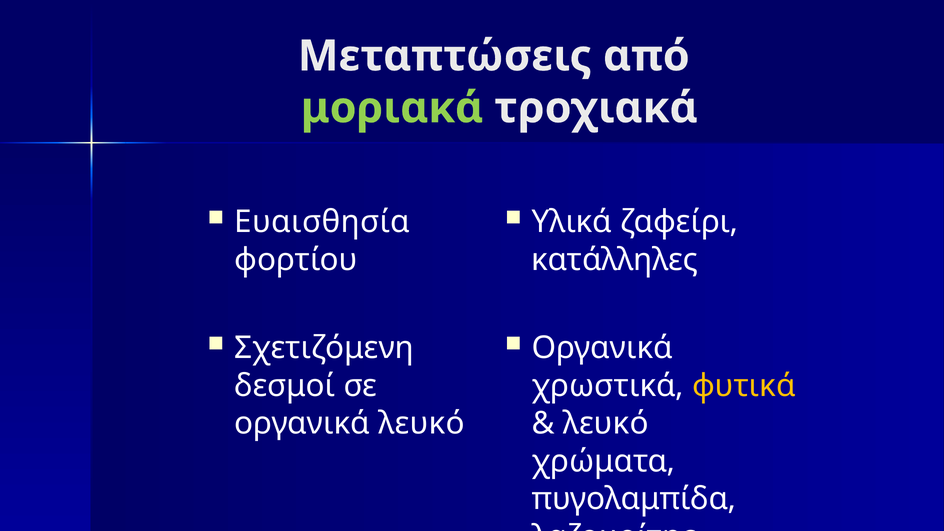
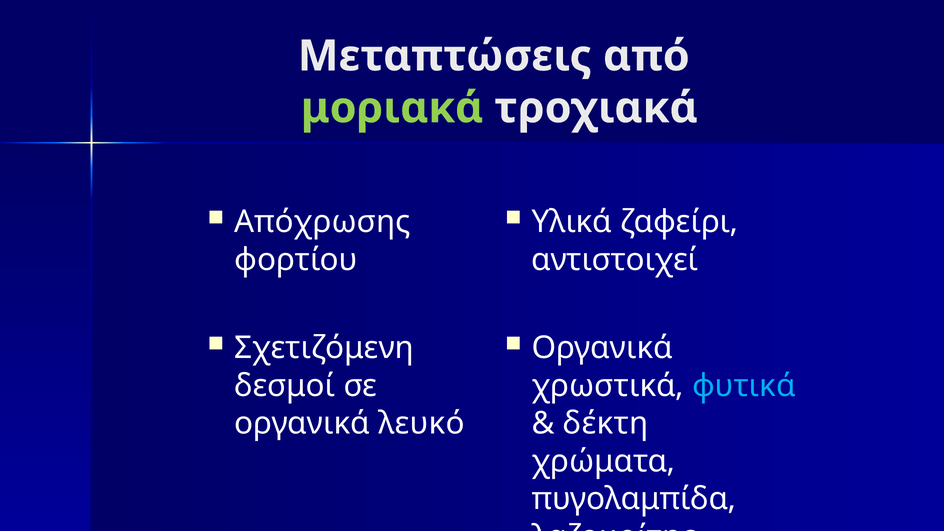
Ευαισθησία: Ευαισθησία -> Απόχρωσης (322, 222)
κατάλληλες: κατάλληλες -> αντιστοιχεί (615, 260)
φυτικά colour: yellow -> light blue (744, 386)
λευκό: λευκό -> δέκτη (606, 424)
